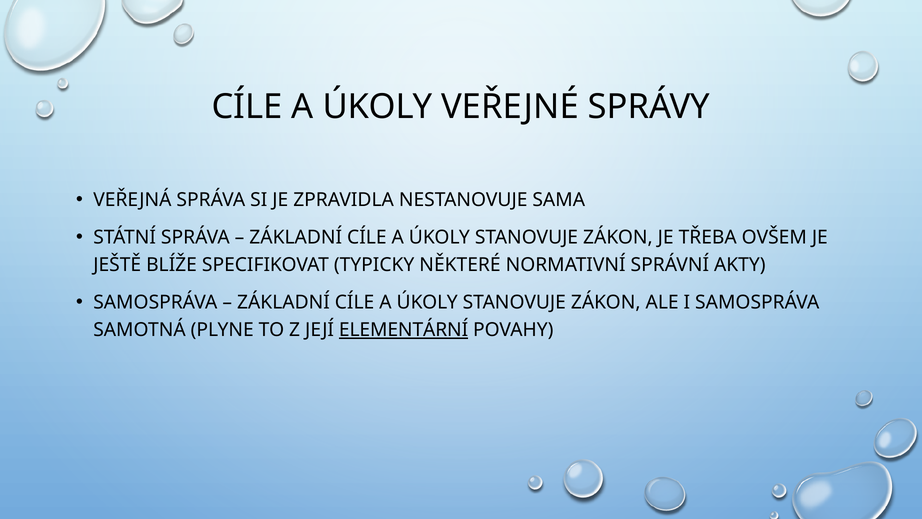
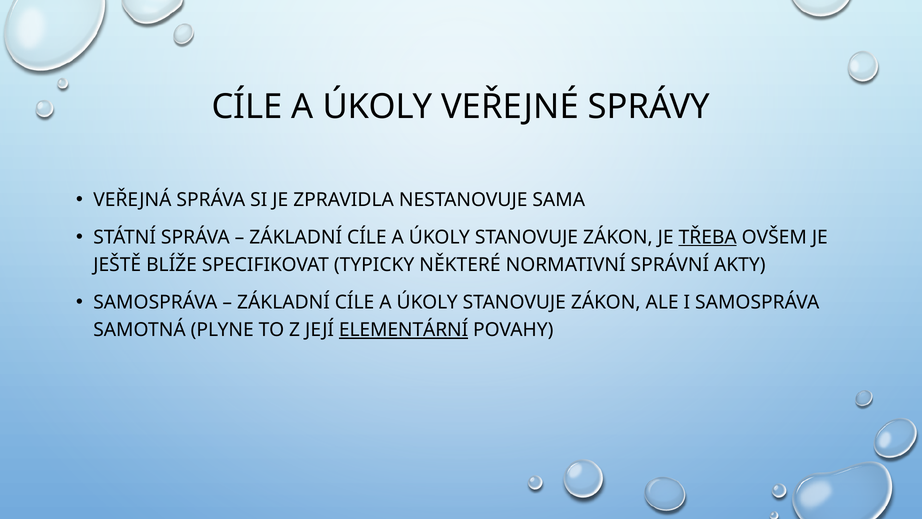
TŘEBA underline: none -> present (708, 237)
